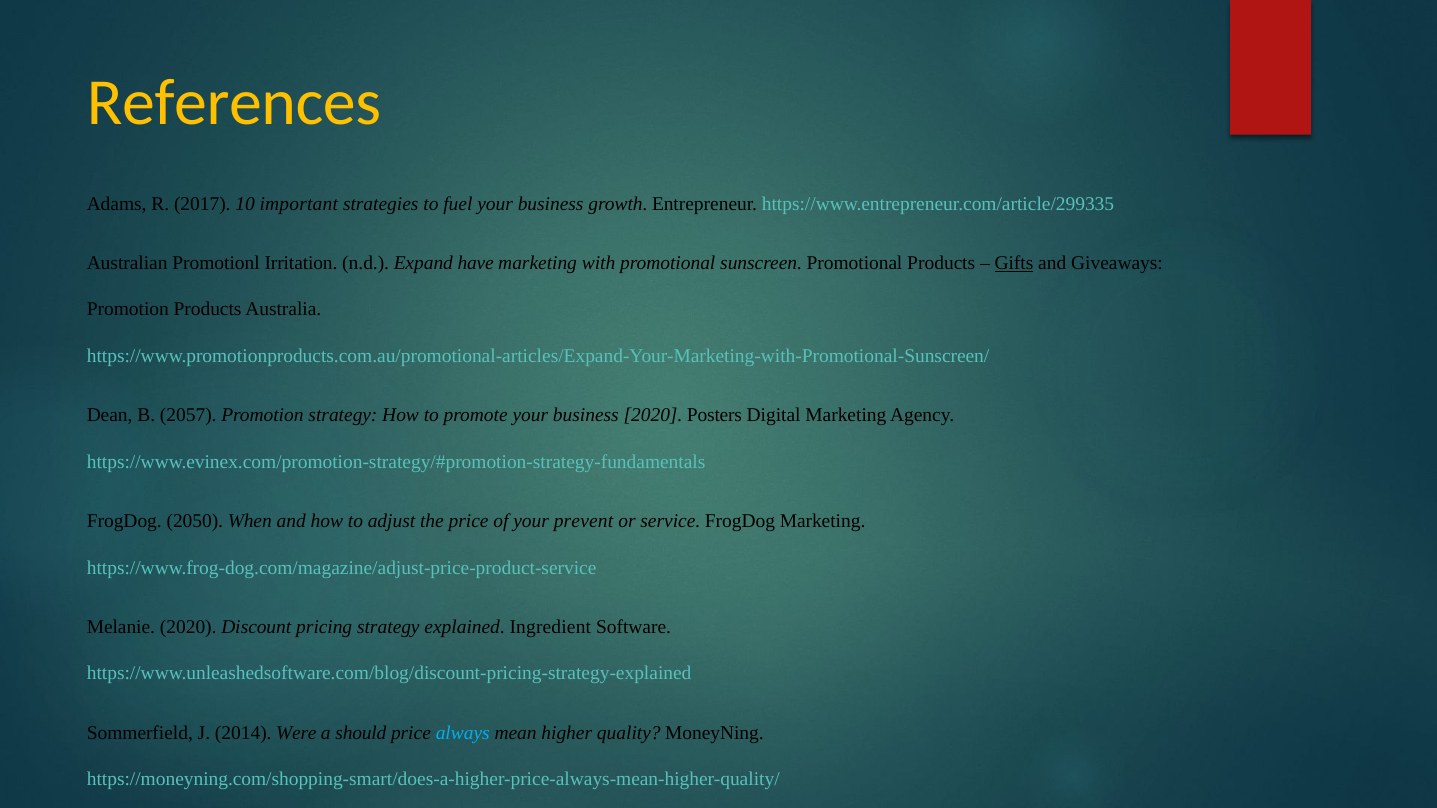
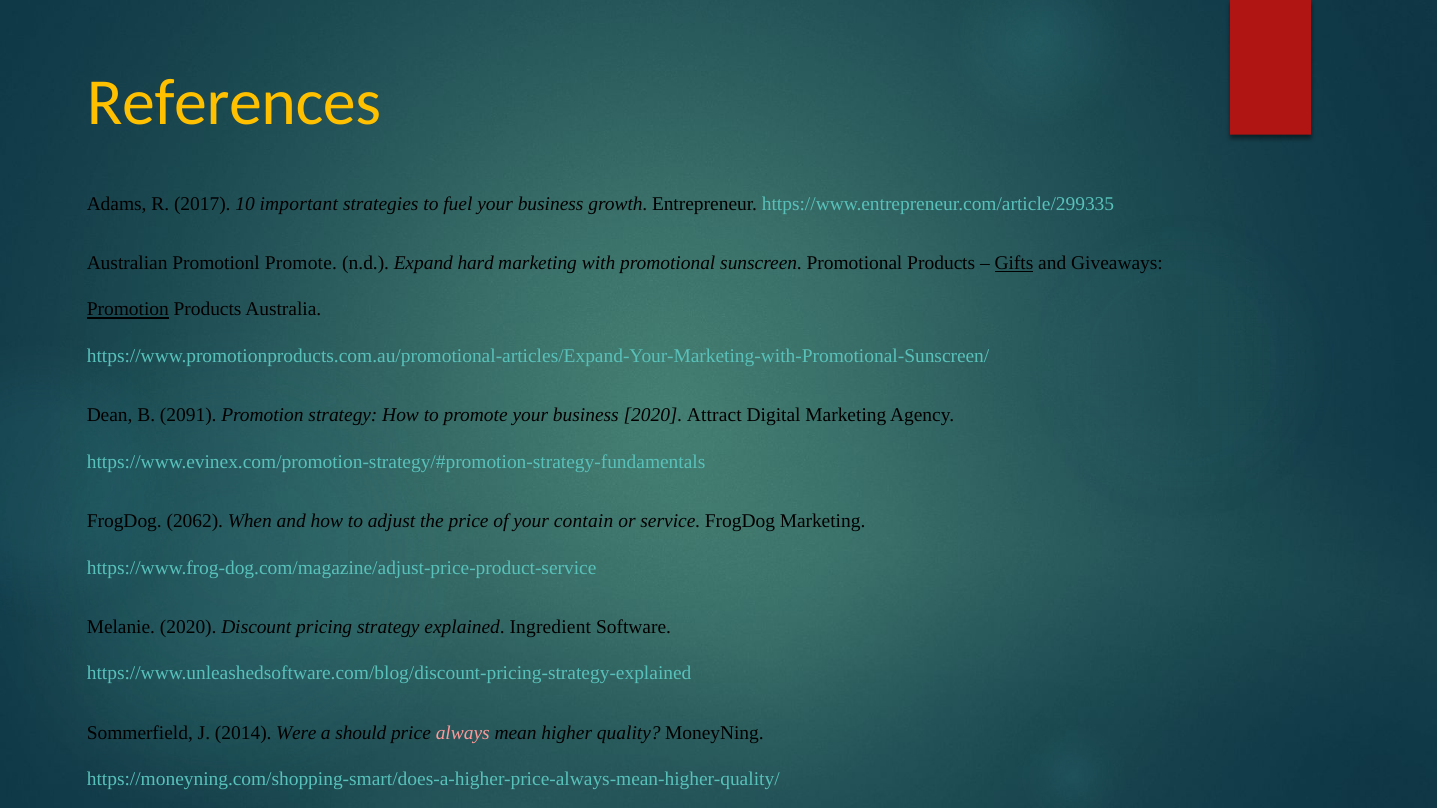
Promotionl Irritation: Irritation -> Promote (301, 263)
have: have -> hard (476, 263)
Promotion underline: none -> present (128, 310)
2057: 2057 -> 2091 (188, 416)
Posters: Posters -> Attract (714, 416)
2050: 2050 -> 2062 (195, 522)
prevent: prevent -> contain (584, 522)
always colour: light blue -> pink (463, 733)
